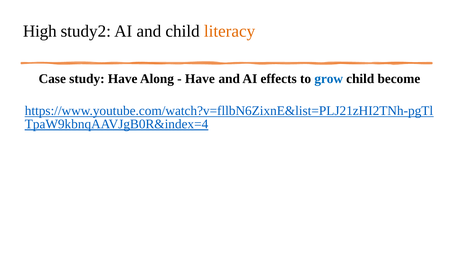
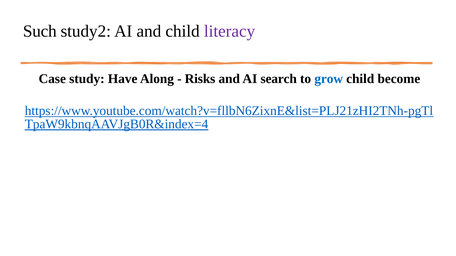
High: High -> Such (40, 31)
literacy colour: orange -> purple (230, 31)
Have: Have -> Risks (200, 79)
effects: effects -> search (279, 79)
